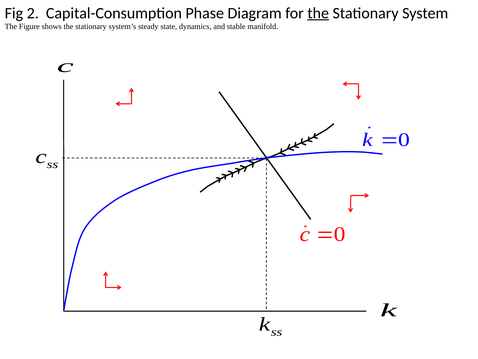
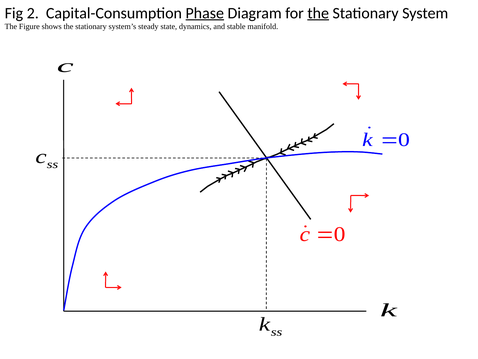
Phase underline: none -> present (205, 13)
